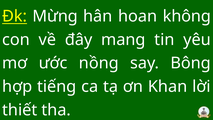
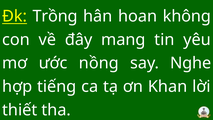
Mừng: Mừng -> Trồng (55, 16)
Bông: Bông -> Nghe (191, 63)
